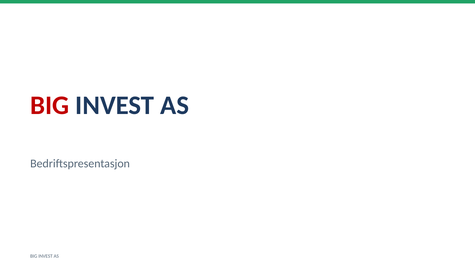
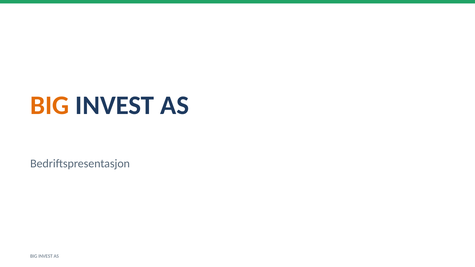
BIG colour: red -> orange (50, 105)
